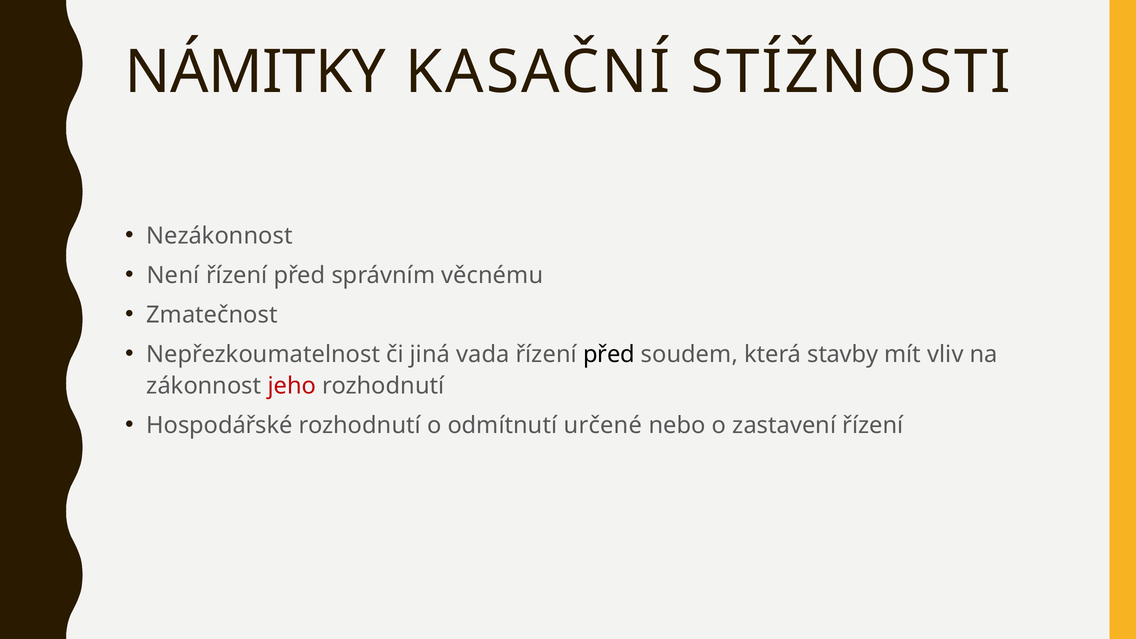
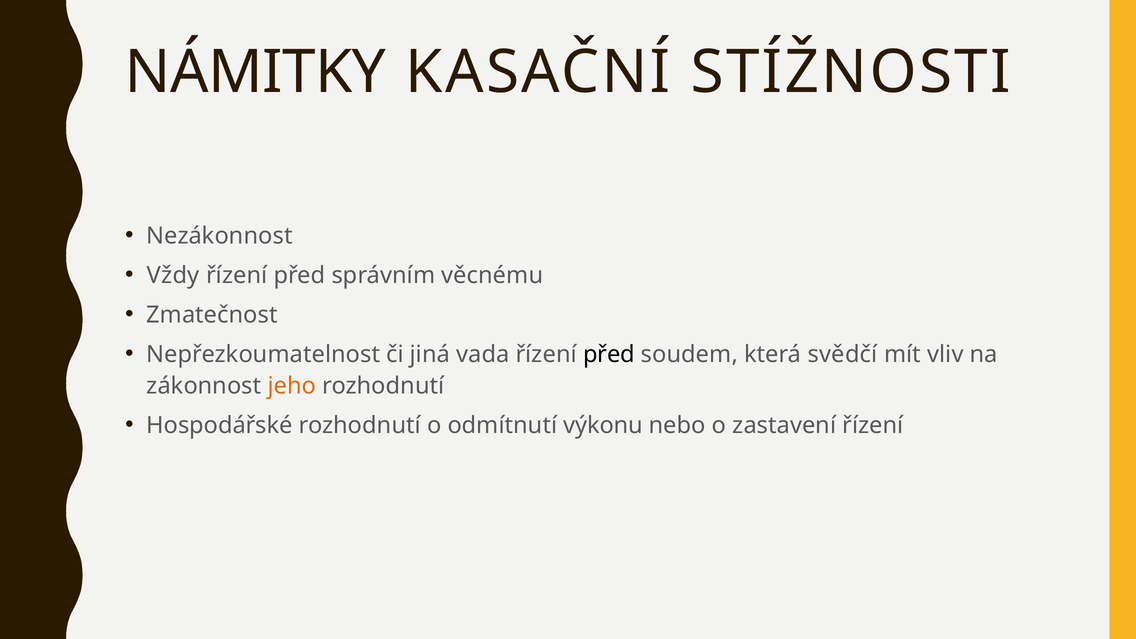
Není: Není -> Vždy (173, 275)
stavby: stavby -> svědčí (843, 354)
jeho colour: red -> orange (292, 386)
určené: určené -> výkonu (603, 425)
